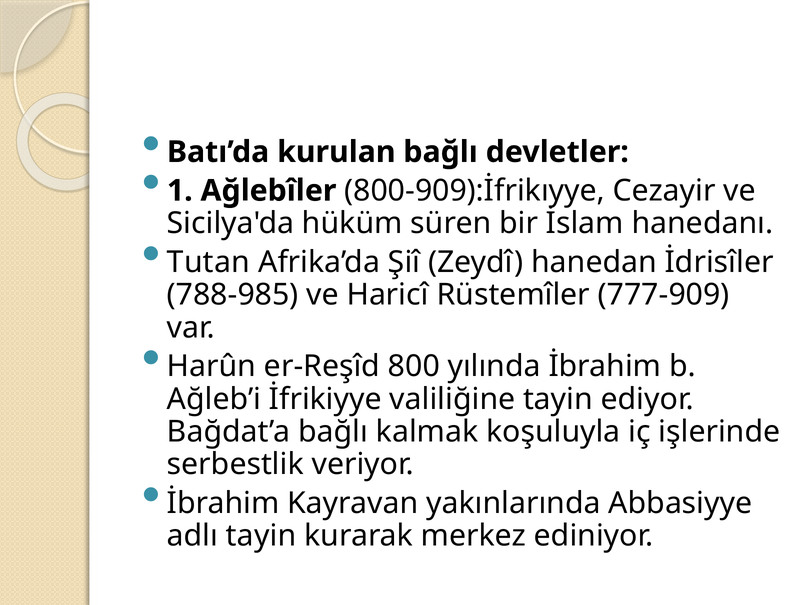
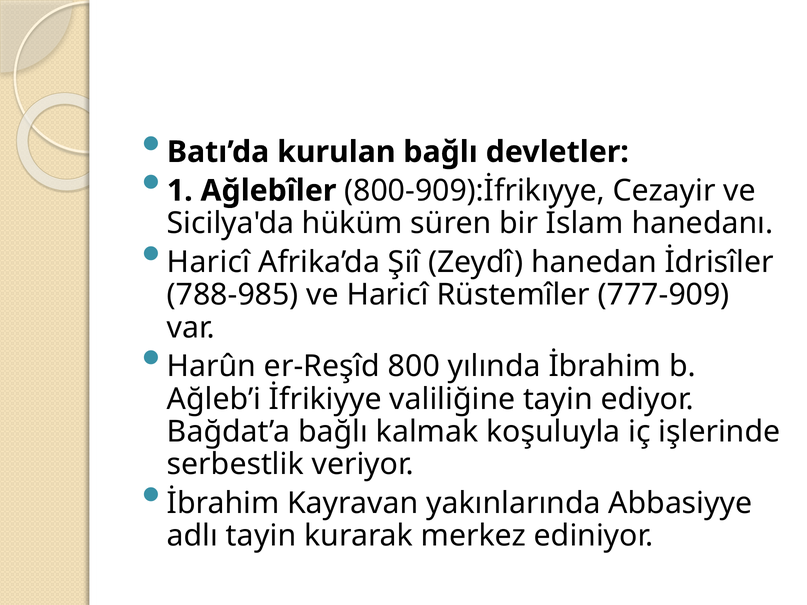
Tutan: Tutan -> Haricî (209, 262)
